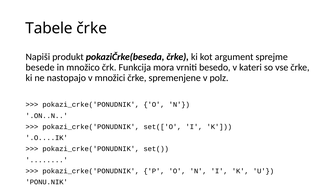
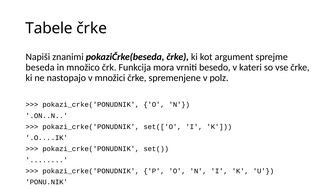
produkt: produkt -> znanimi (68, 57)
besede: besede -> beseda (40, 67)
